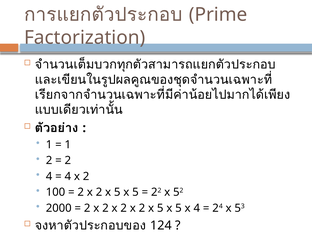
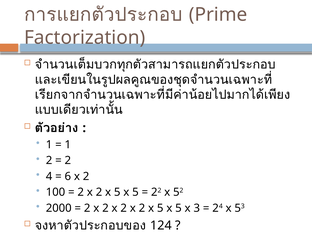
4: 4 -> 6 (68, 176)
x 4: 4 -> 3 (197, 208)
